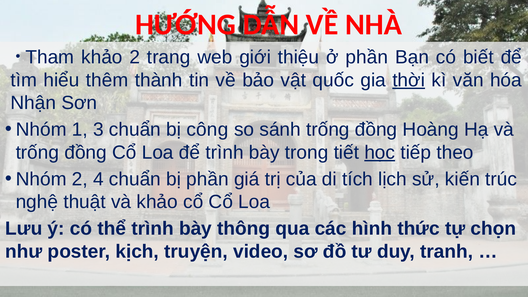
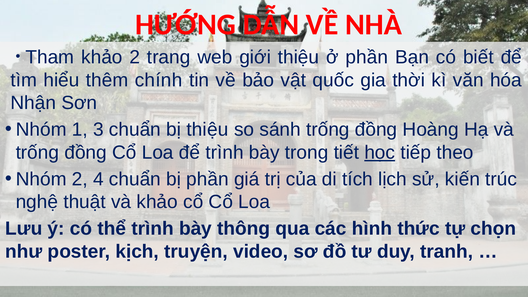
thành: thành -> chính (159, 80)
thời underline: present -> none (409, 80)
bị công: công -> thiệu (207, 130)
